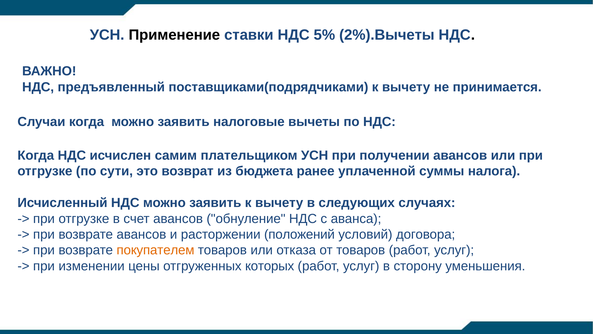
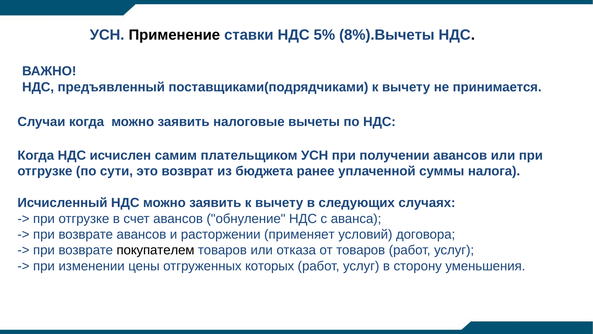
2%).Вычеты: 2%).Вычеты -> 8%).Вычеты (387, 35)
положений: положений -> применяет (299, 234)
покупателем colour: orange -> black (155, 250)
